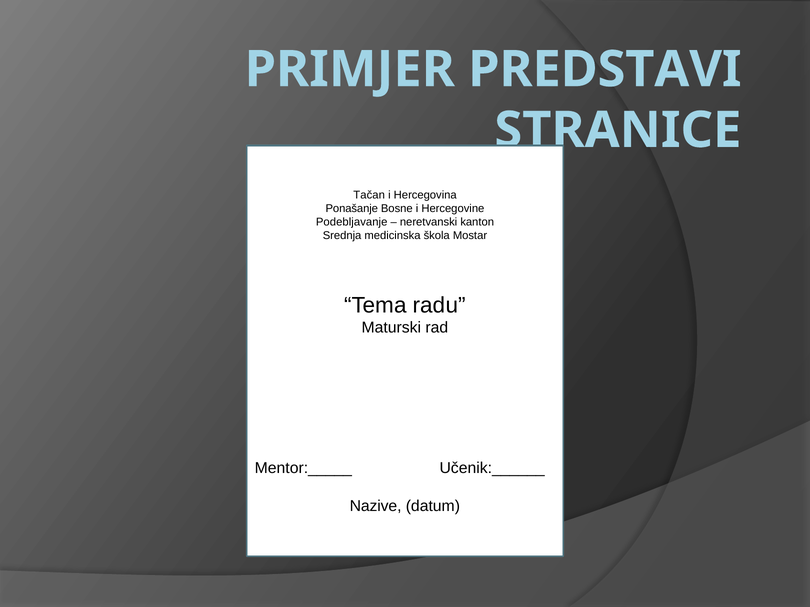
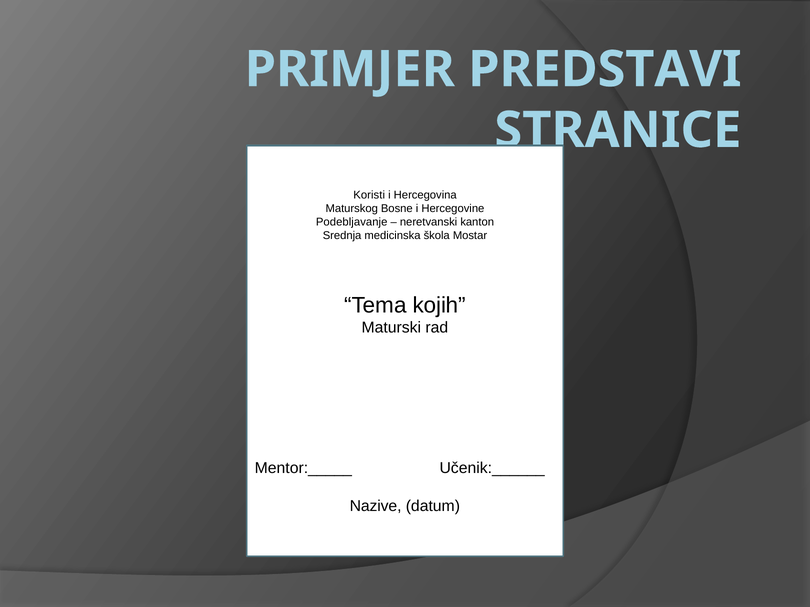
Tačan: Tačan -> Koristi (369, 195)
Ponašanje: Ponašanje -> Maturskog (352, 209)
radu: radu -> kojih (439, 306)
